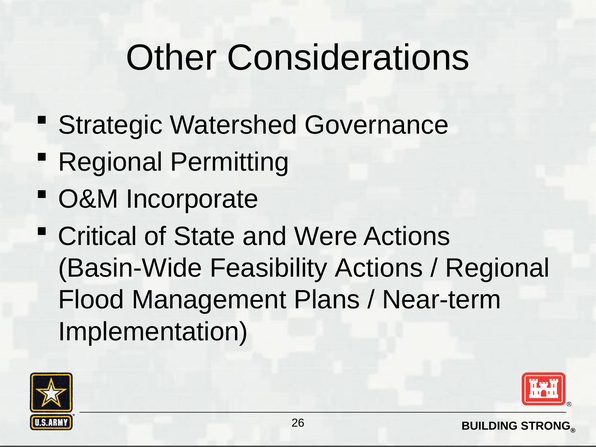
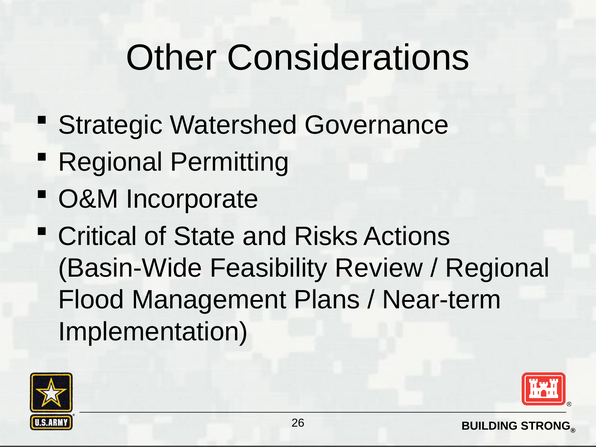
Were: Were -> Risks (326, 236)
Feasibility Actions: Actions -> Review (379, 268)
